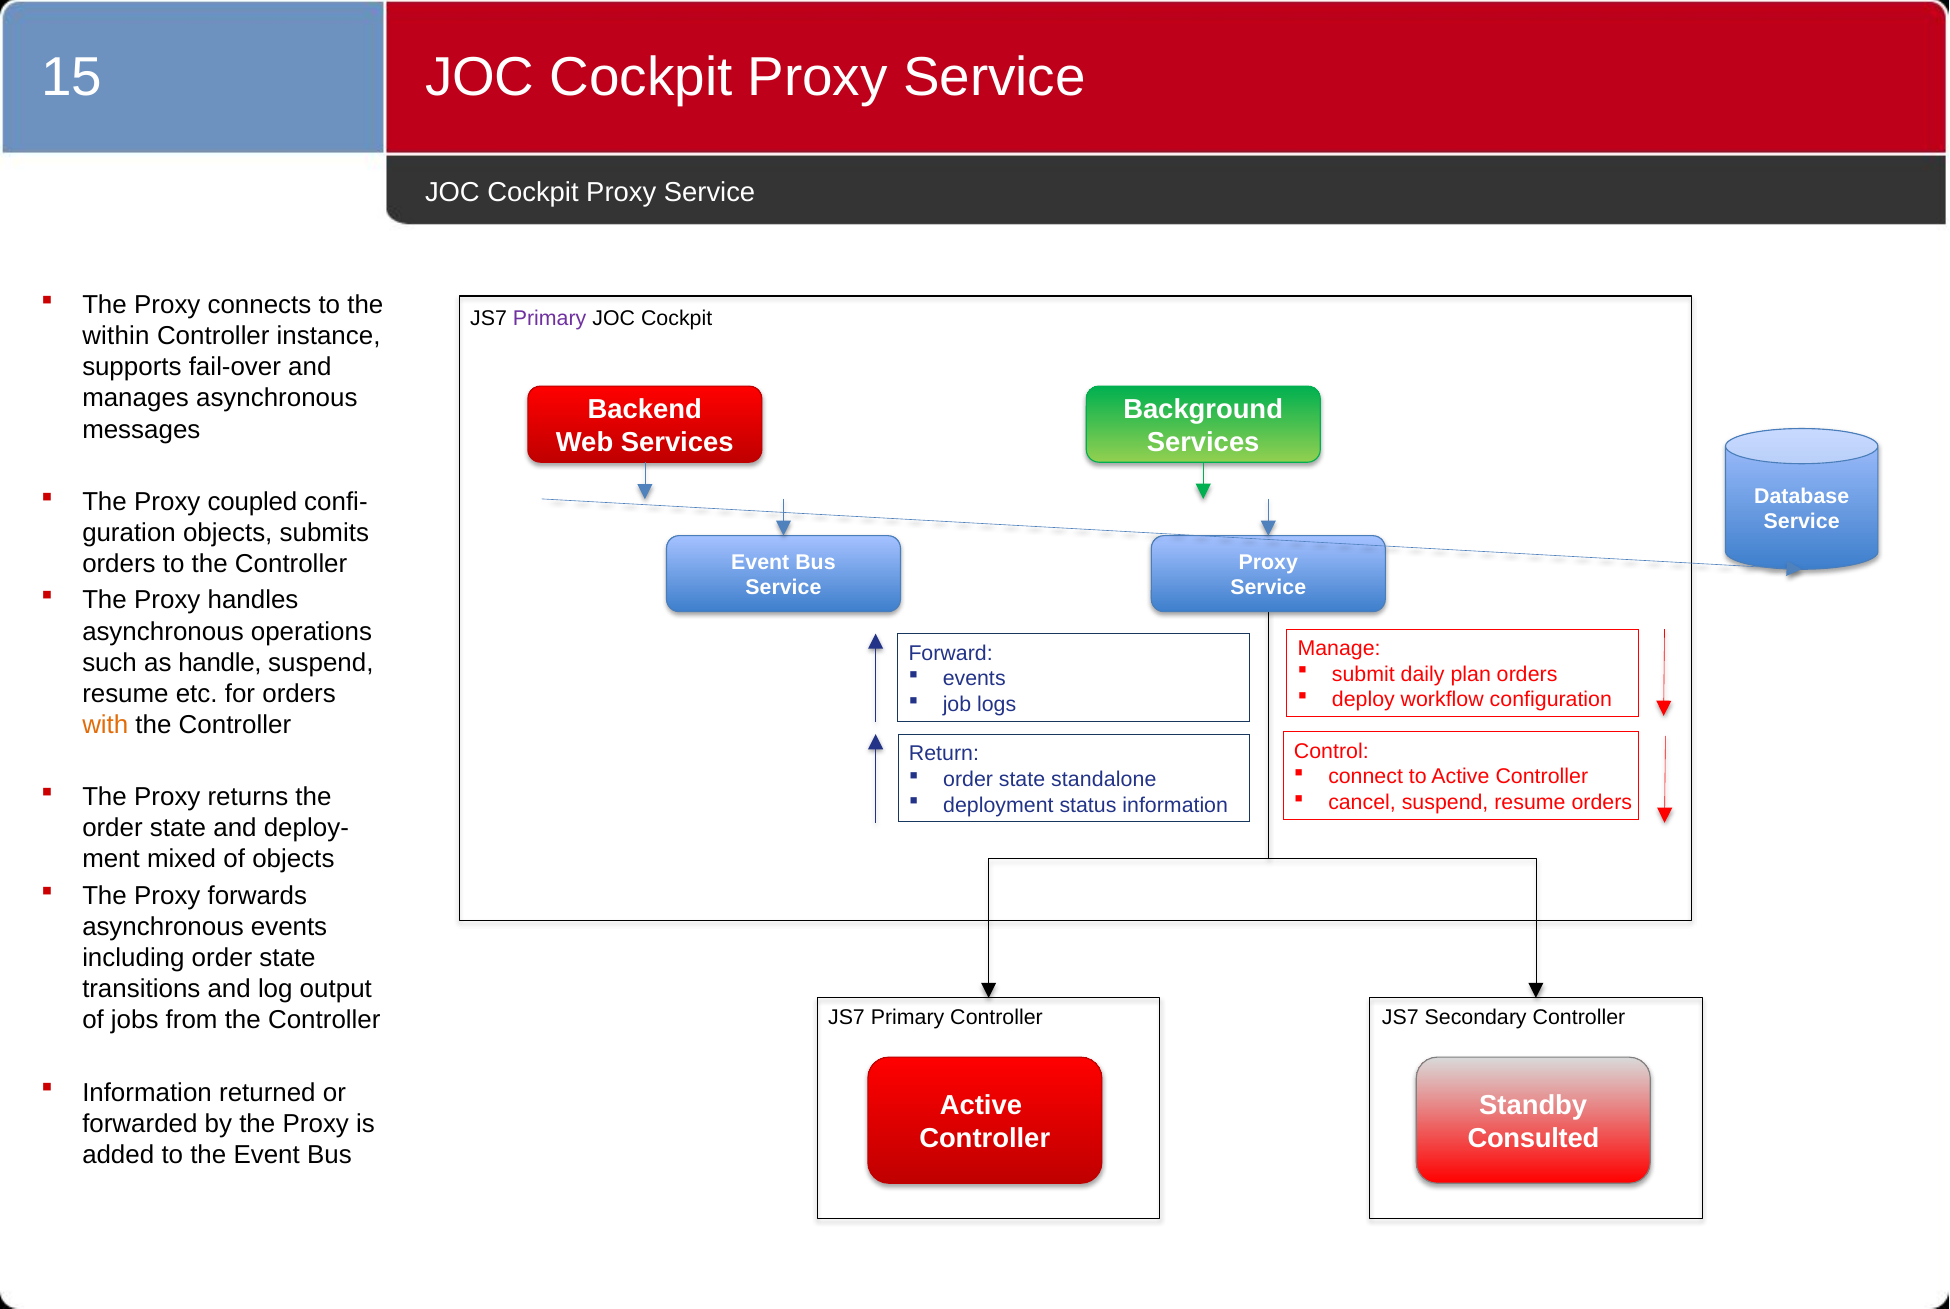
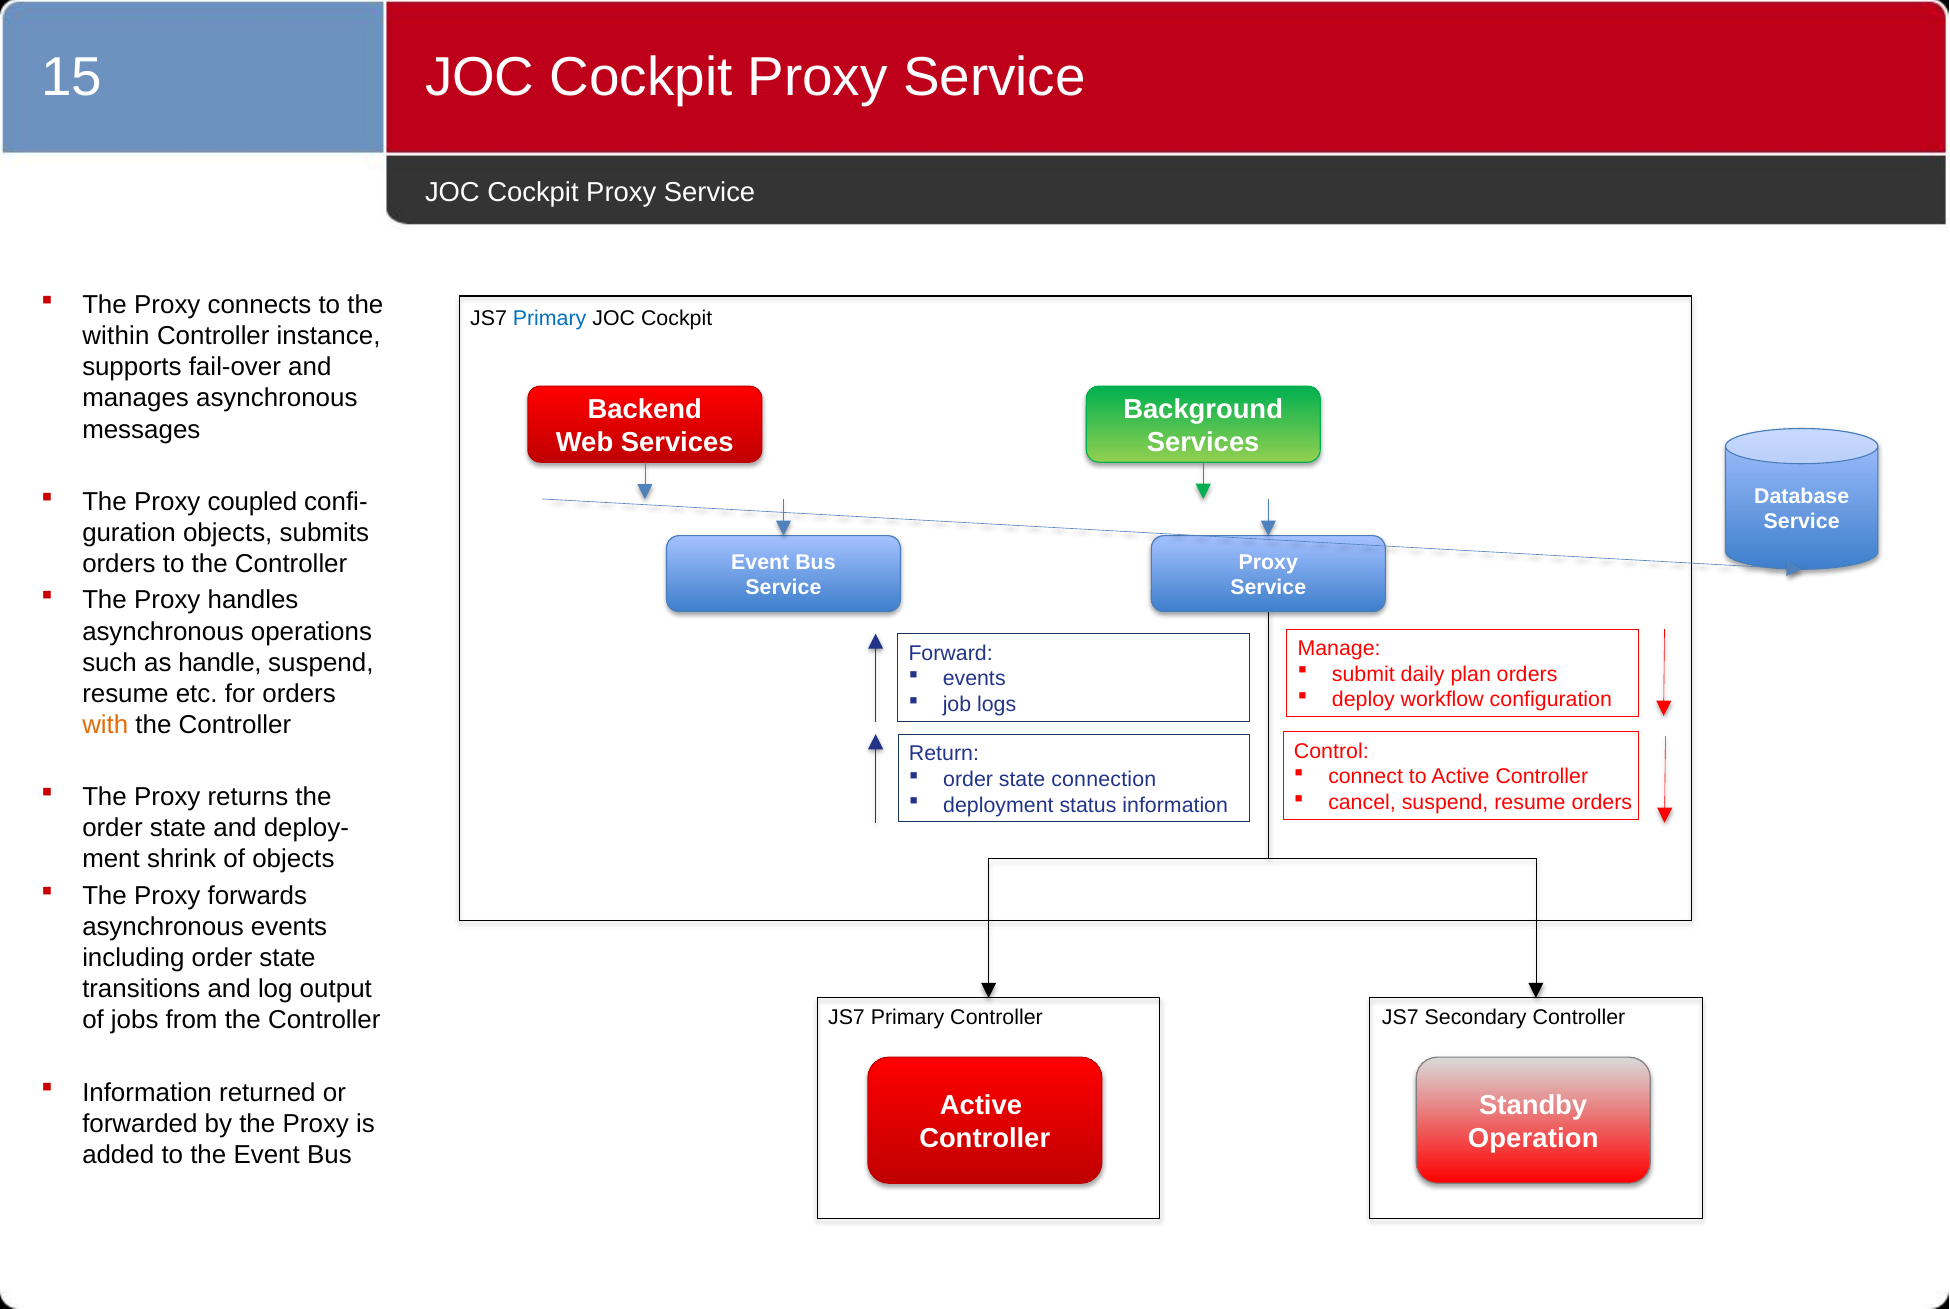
Primary colour: purple -> blue (550, 319)
standalone: standalone -> connection (1104, 780)
mixed: mixed -> shrink (182, 860)
Consulted: Consulted -> Operation (1533, 1139)
